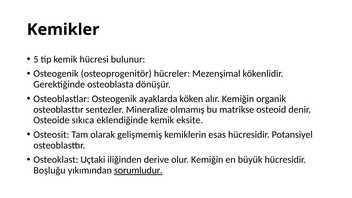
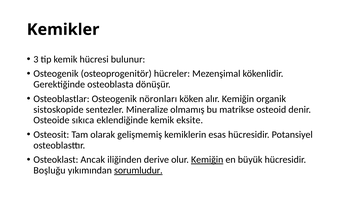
5: 5 -> 3 (36, 59)
ayaklarda: ayaklarda -> nöronları (158, 99)
osteoblasttır: osteoblasttır -> sistoskopide (58, 109)
Uçtaki: Uçtaki -> Ancak (93, 160)
Kemiğin underline: none -> present (207, 160)
